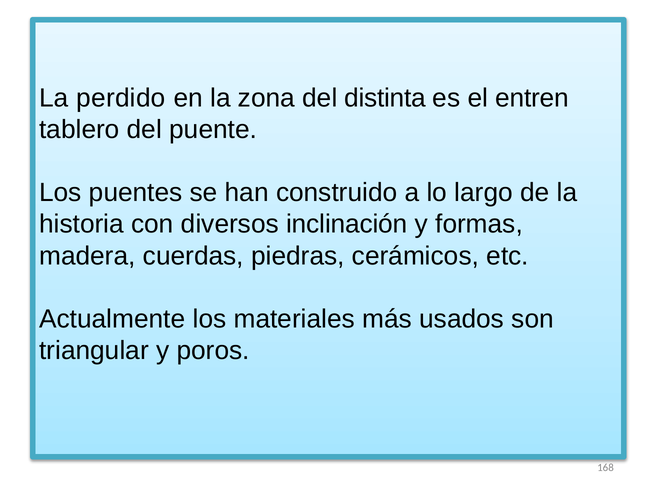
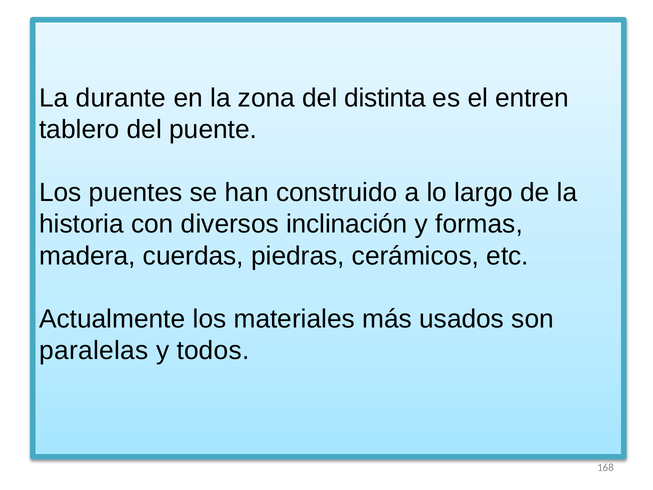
perdido: perdido -> durante (121, 98)
triangular: triangular -> paralelas (94, 351)
poros: poros -> todos (213, 351)
